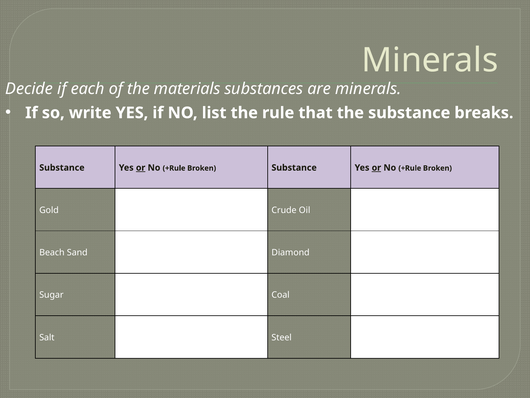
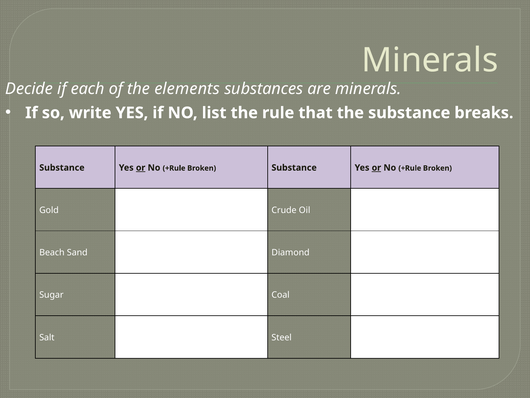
materials: materials -> elements (187, 89)
